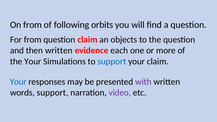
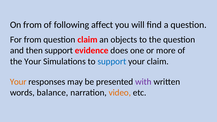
orbits: orbits -> affect (102, 25)
then written: written -> support (59, 51)
each: each -> does (119, 51)
Your colour: blue -> orange (18, 82)
words support: support -> balance (53, 93)
video colour: purple -> orange (120, 93)
